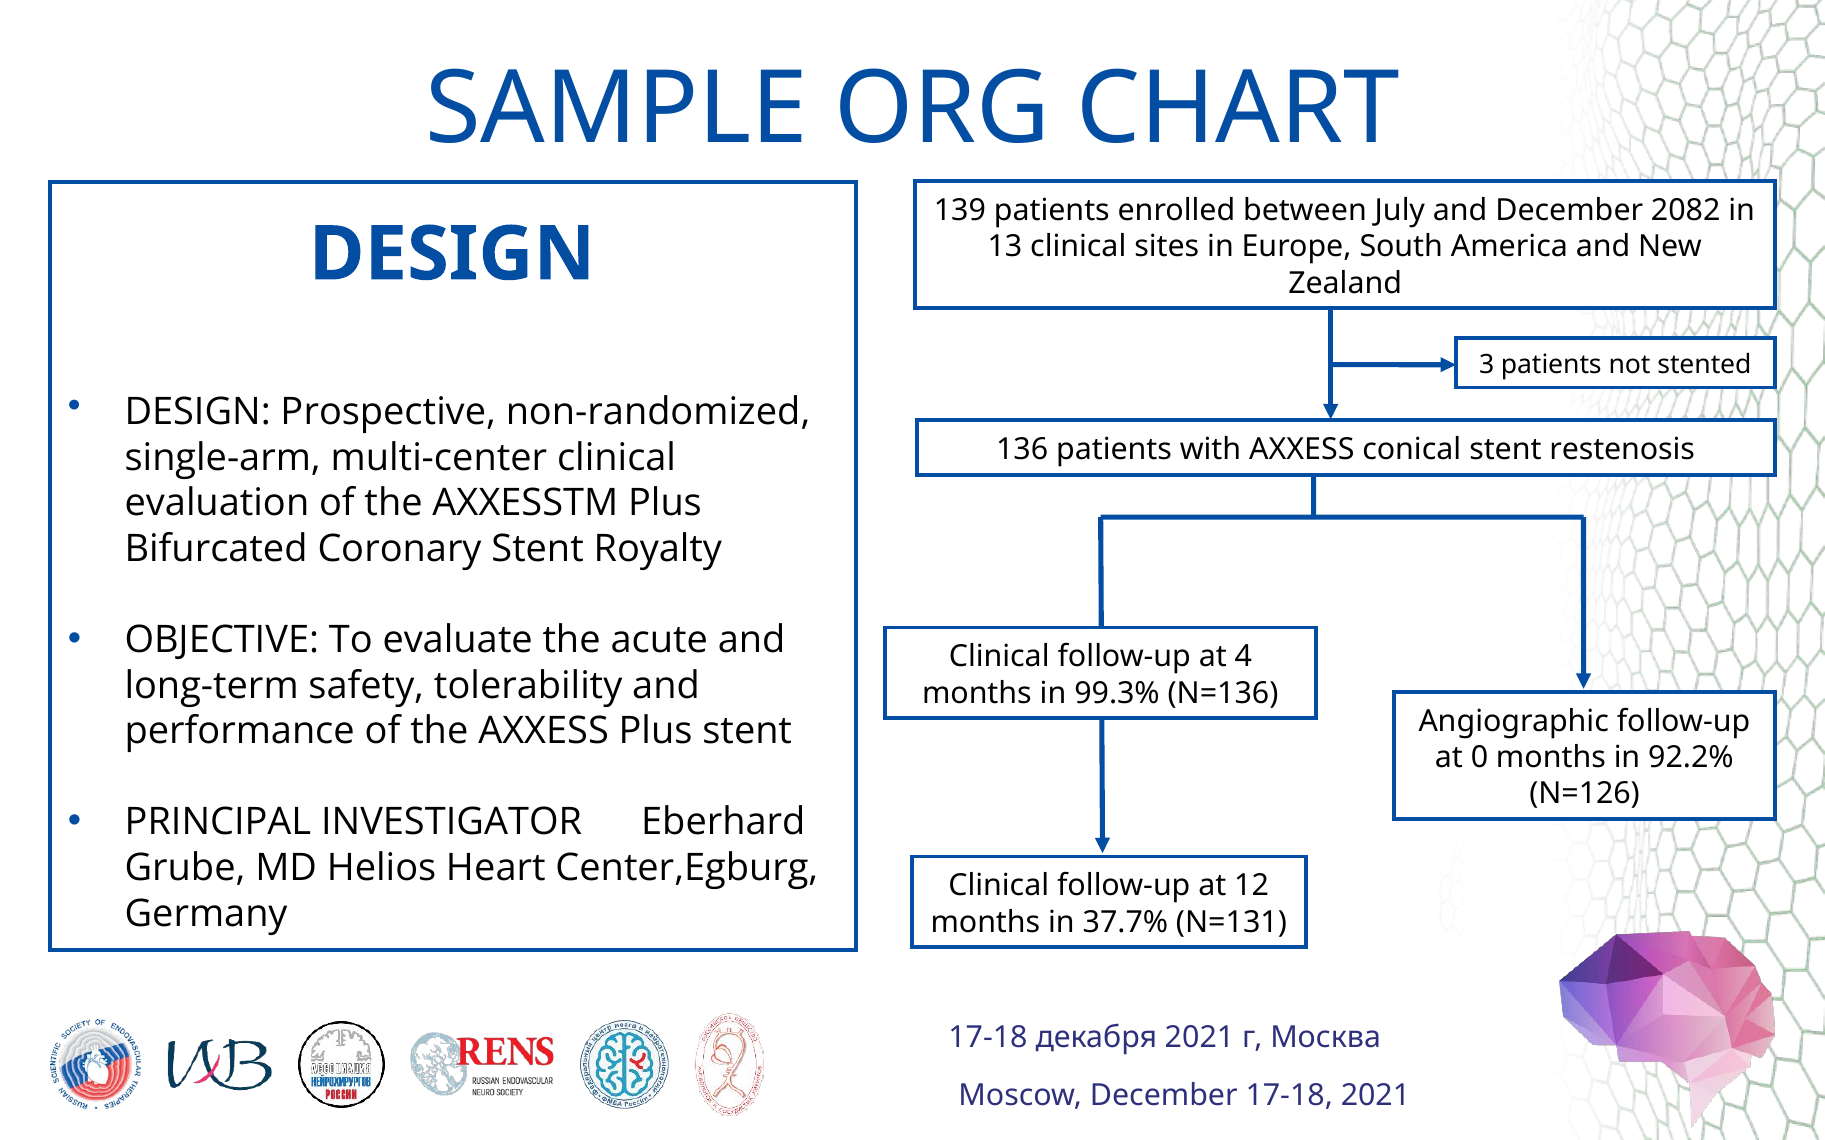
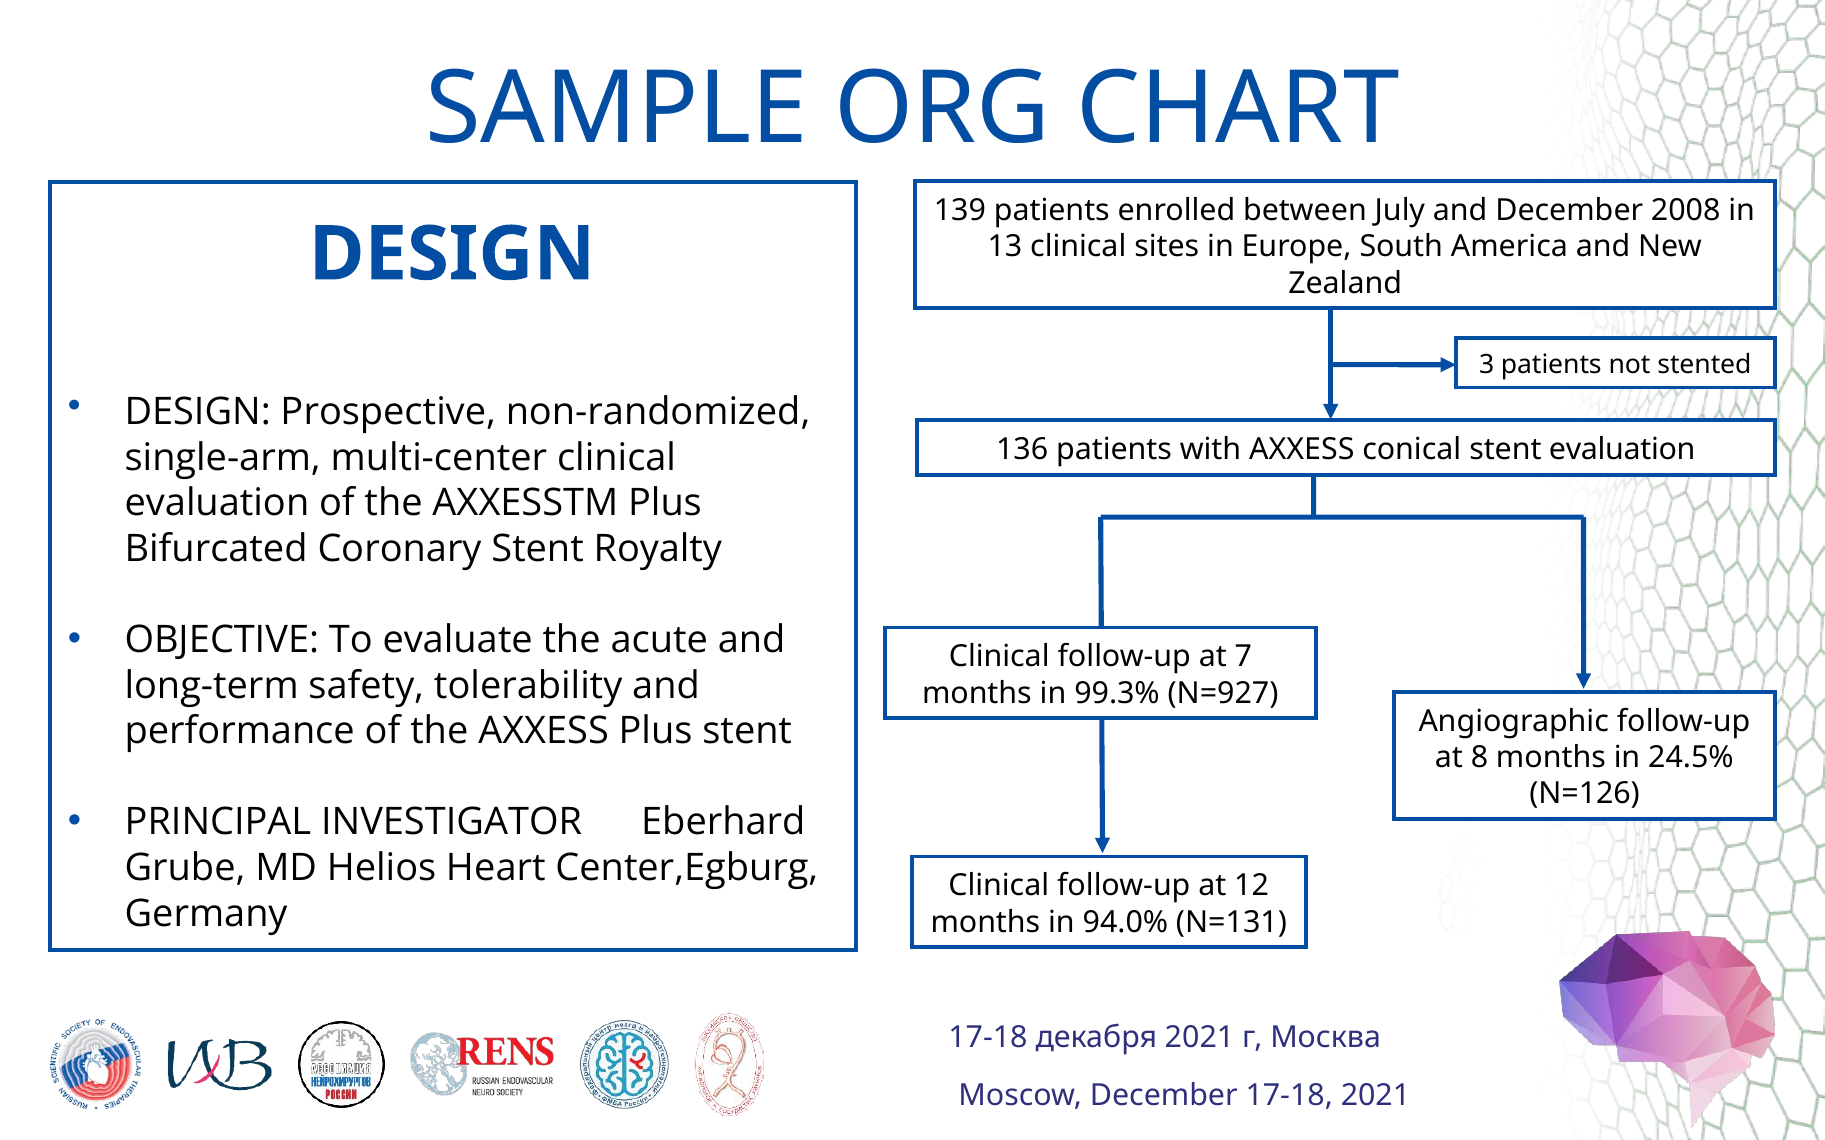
2082: 2082 -> 2008 (1686, 210)
stent restenosis: restenosis -> evaluation (1622, 450)
4: 4 -> 7 (1243, 657)
N=136: N=136 -> N=927 (1223, 694)
0: 0 -> 8 (1479, 758)
92.2%: 92.2% -> 24.5% (1691, 758)
37.7%: 37.7% -> 94.0% (1125, 923)
